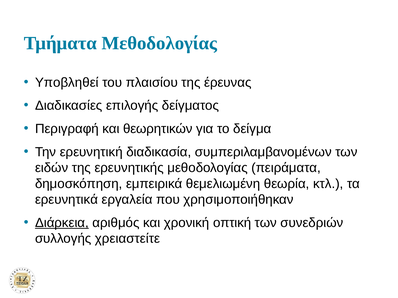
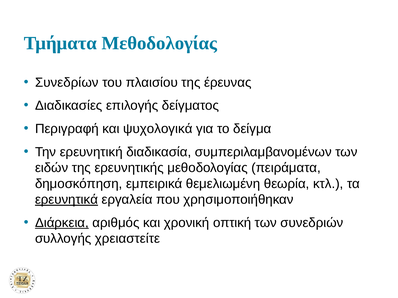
Υποβληθεί: Υποβληθεί -> Συνεδρίων (67, 83)
θεωρητικών: θεωρητικών -> ψυχολογικά (158, 129)
ερευνητικά underline: none -> present (66, 200)
